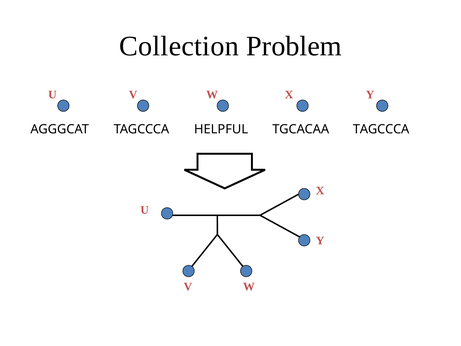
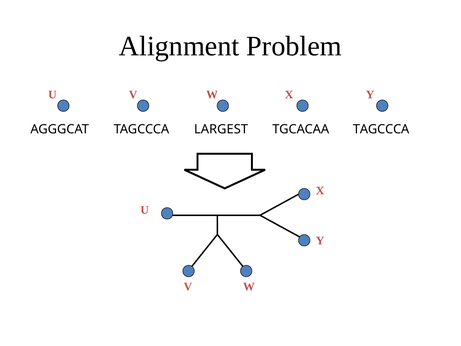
Collection: Collection -> Alignment (179, 46)
HELPFUL: HELPFUL -> LARGEST (221, 129)
